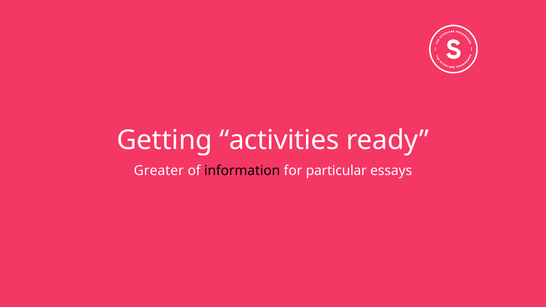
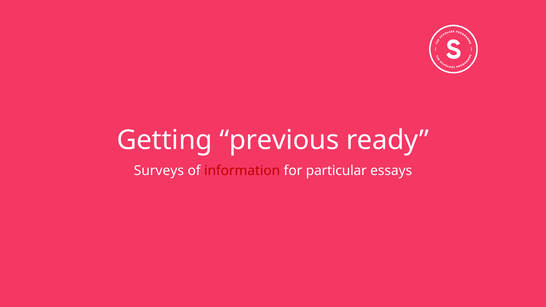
activities: activities -> previous (279, 140)
Greater: Greater -> Surveys (159, 171)
information colour: black -> red (242, 171)
